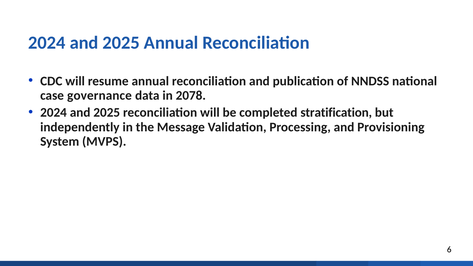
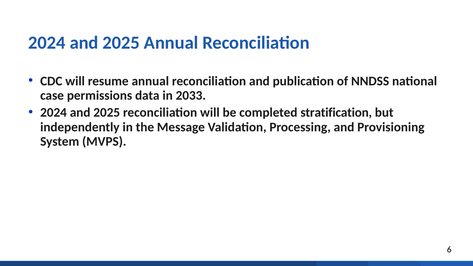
governance: governance -> permissions (100, 96)
2078: 2078 -> 2033 (191, 96)
